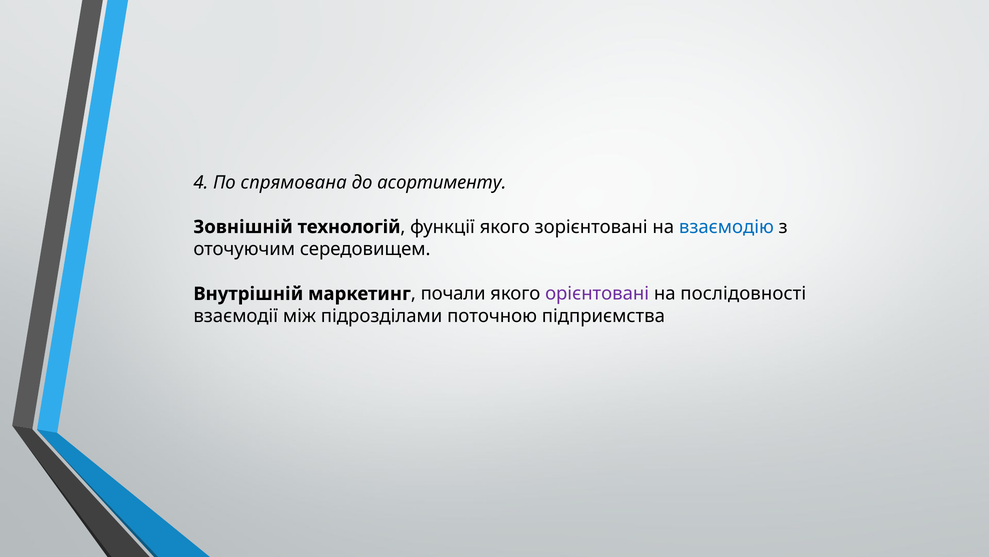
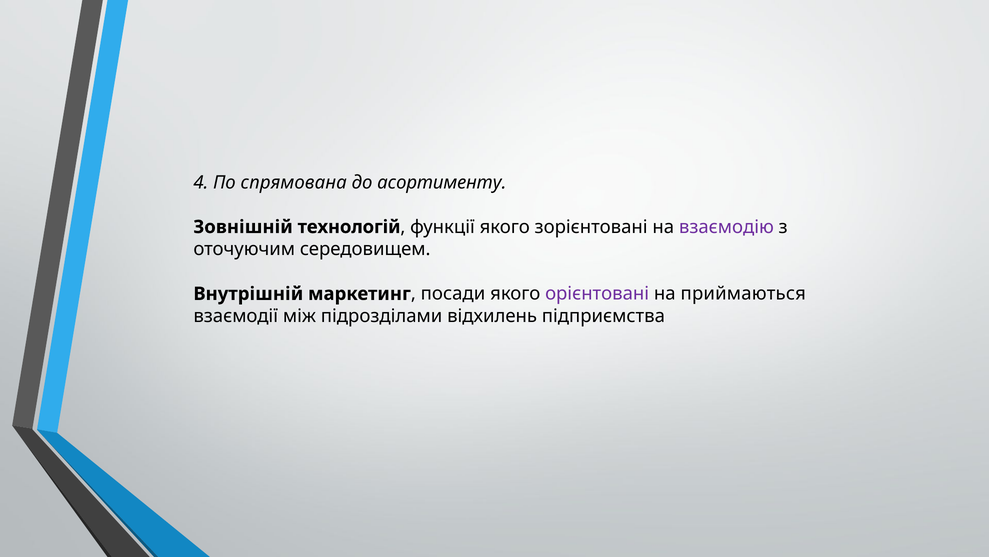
взаємодію colour: blue -> purple (726, 227)
почали: почали -> посади (453, 293)
послідовності: послідовності -> приймаються (743, 293)
поточною: поточною -> відхилень (492, 316)
